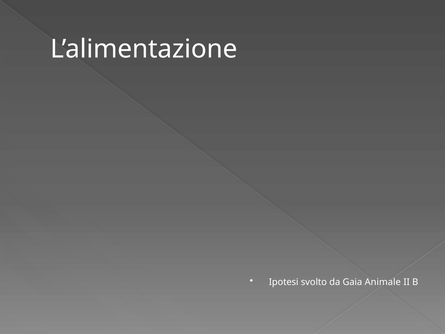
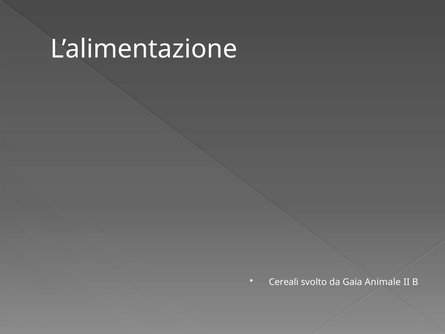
Ipotesi: Ipotesi -> Cereali (284, 282)
